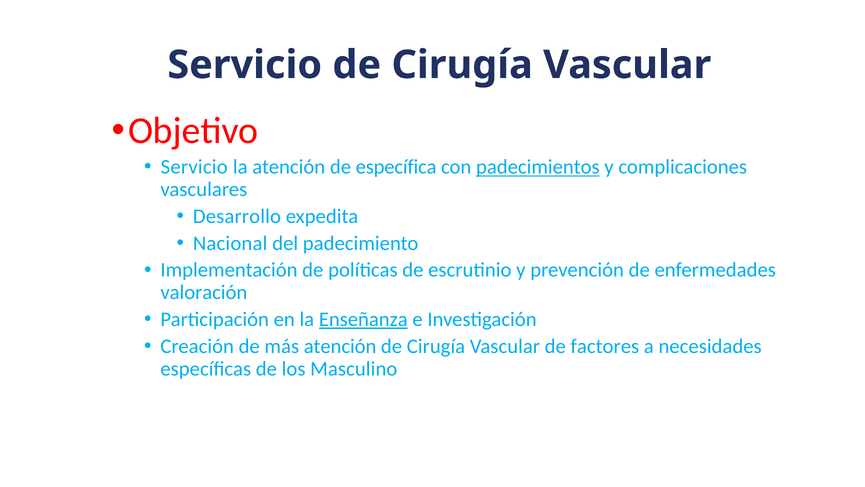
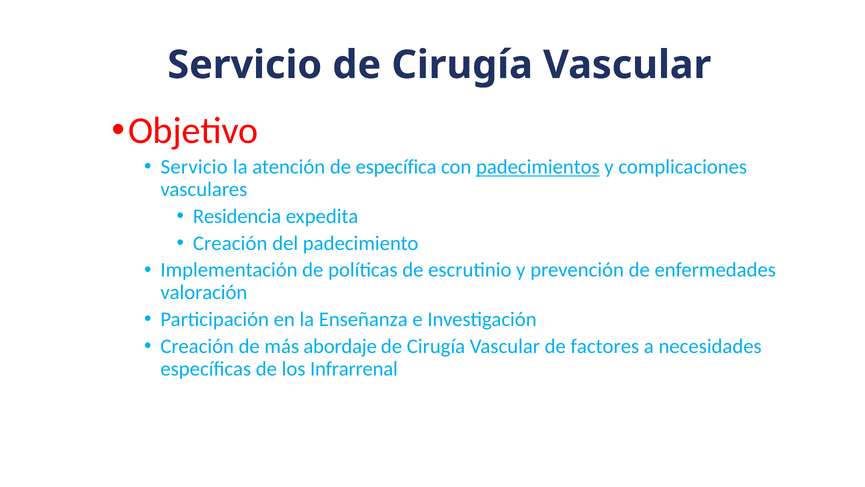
Desarrollo: Desarrollo -> Residencia (237, 216)
Nacional: Nacional -> Creación (230, 243)
Enseñanza underline: present -> none (363, 319)
más atención: atención -> abordaje (340, 346)
Masculino: Masculino -> Infrarrenal (354, 368)
